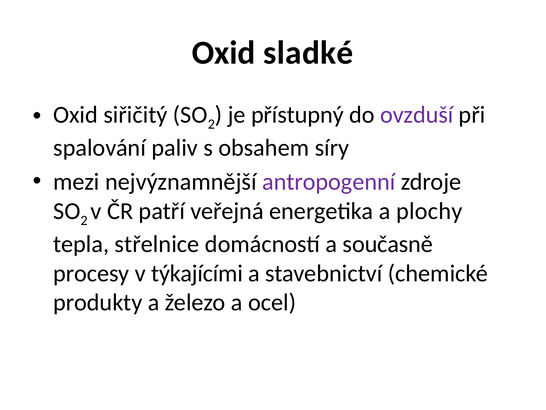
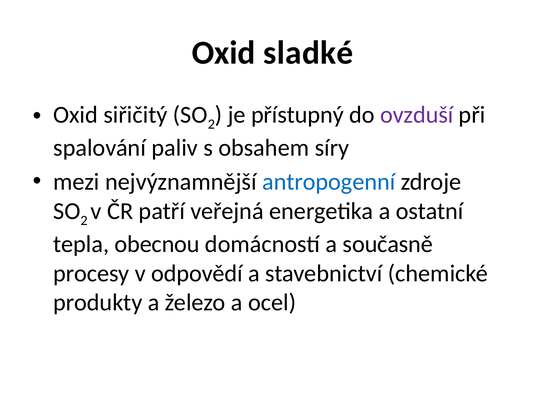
antropogenní colour: purple -> blue (329, 182)
plochy: plochy -> ostatní (430, 211)
střelnice: střelnice -> obecnou (157, 244)
týkajícími: týkajícími -> odpovědí (197, 273)
